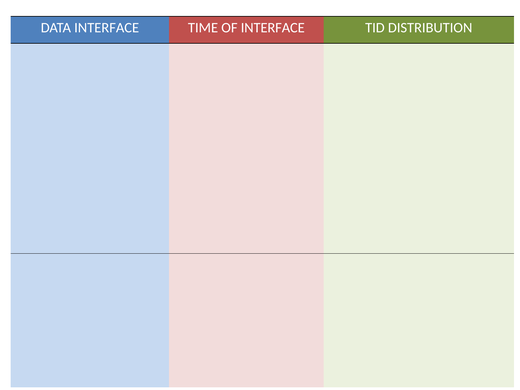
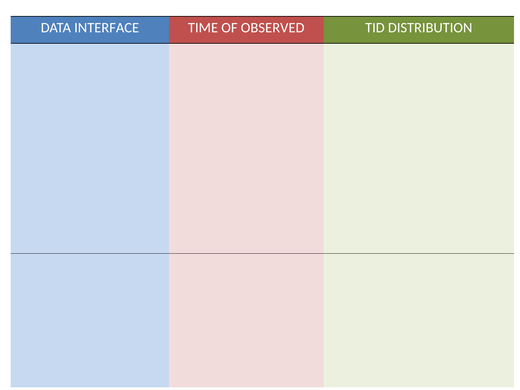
OF INTERFACE: INTERFACE -> OBSERVED (273, 28)
